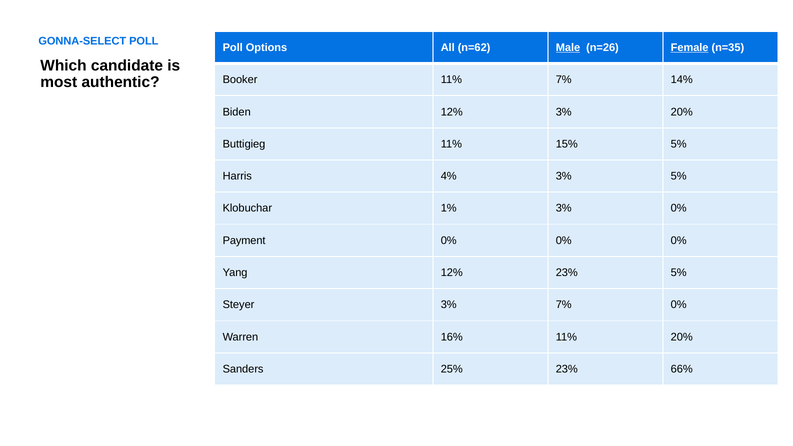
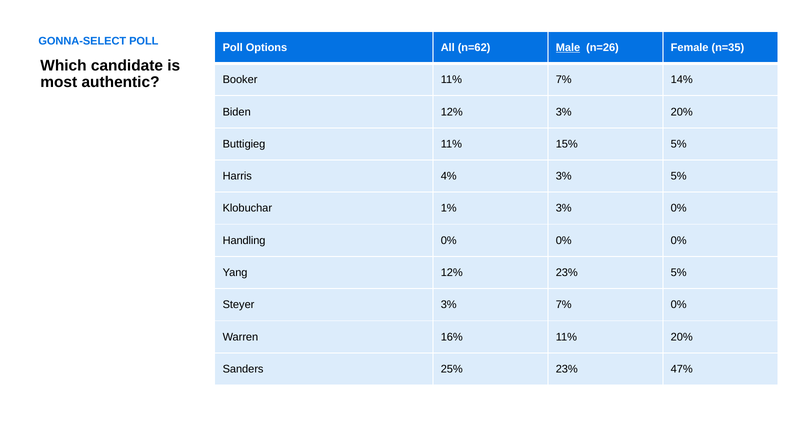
Female underline: present -> none (690, 48)
Payment: Payment -> Handling (244, 241)
66%: 66% -> 47% (682, 369)
